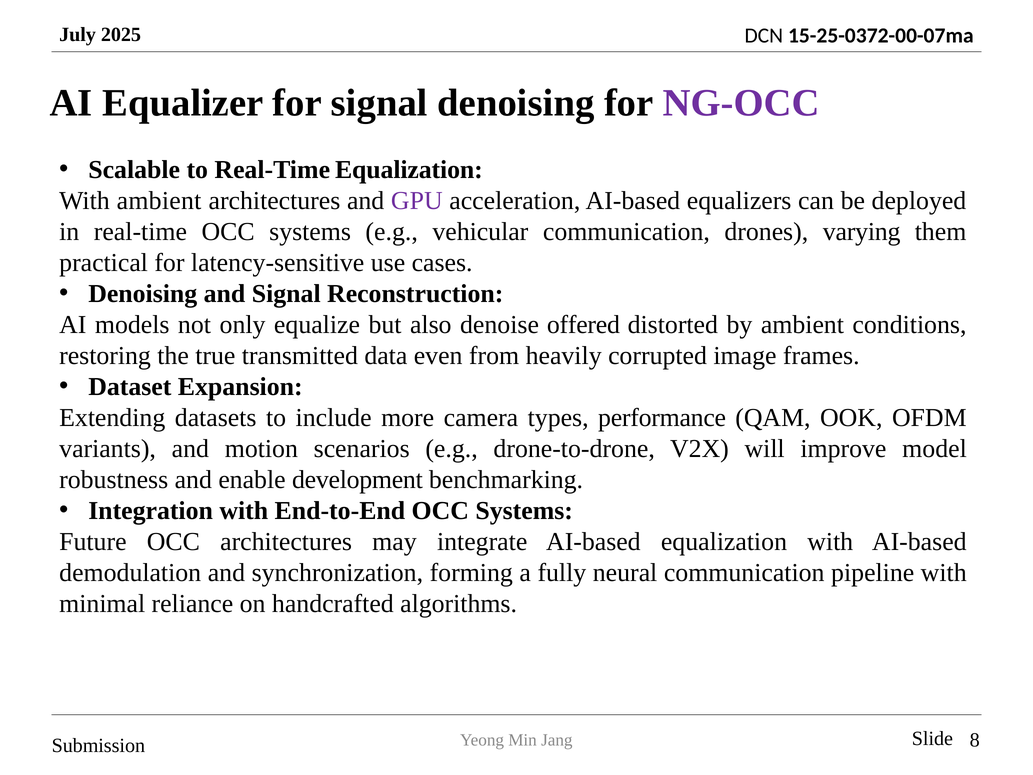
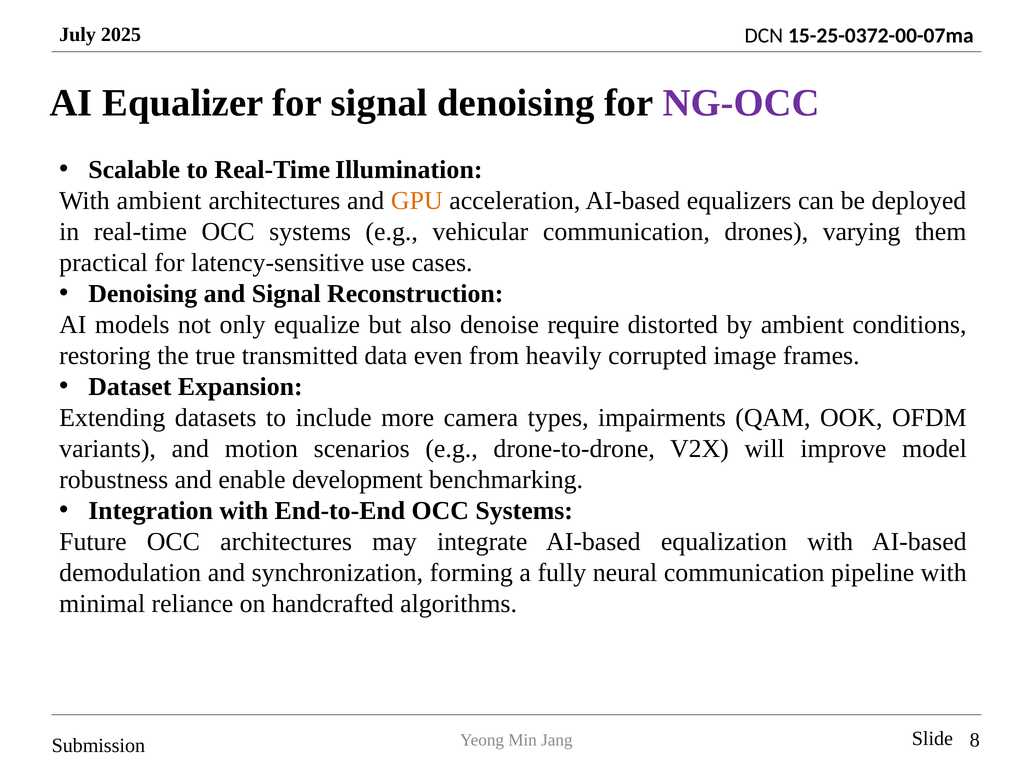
Real-Time Equalization: Equalization -> Illumination (409, 170)
GPU colour: purple -> orange (417, 201)
offered: offered -> require (583, 325)
performance: performance -> impairments (662, 417)
